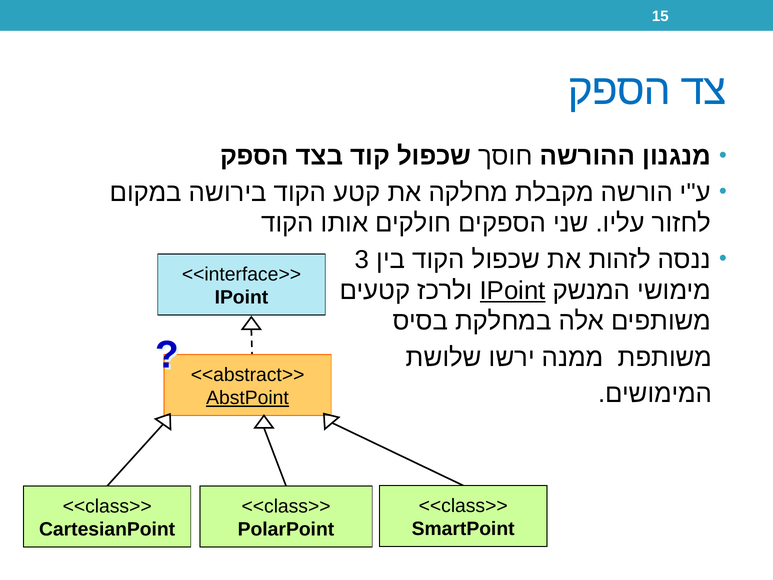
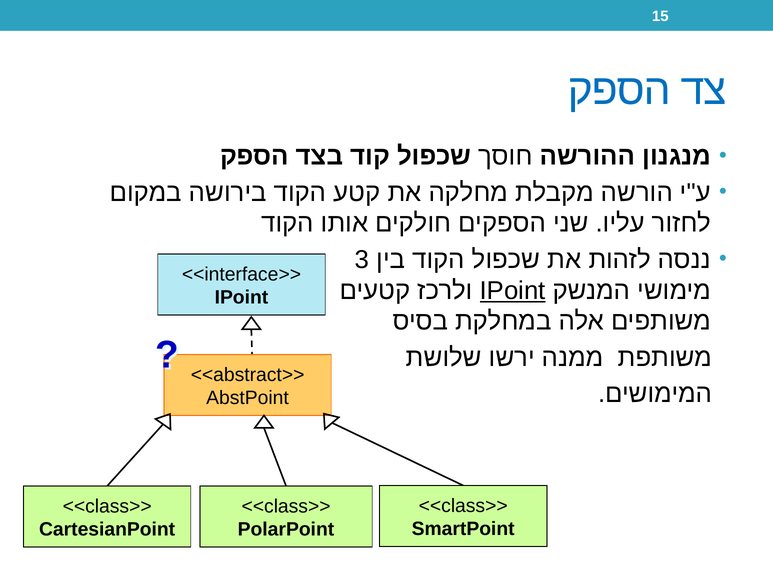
AbstPoint underline: present -> none (248, 398)
